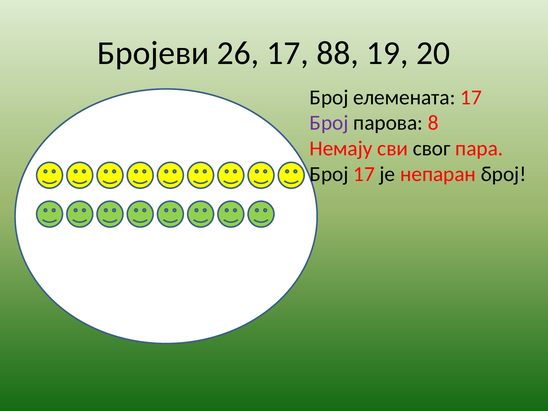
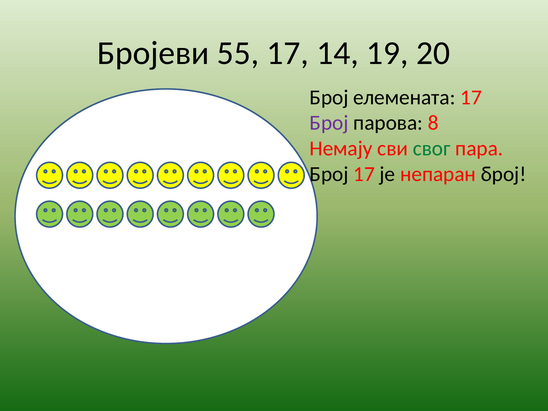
26: 26 -> 55 (238, 53)
88: 88 -> 14 (338, 53)
свог colour: black -> green (432, 148)
